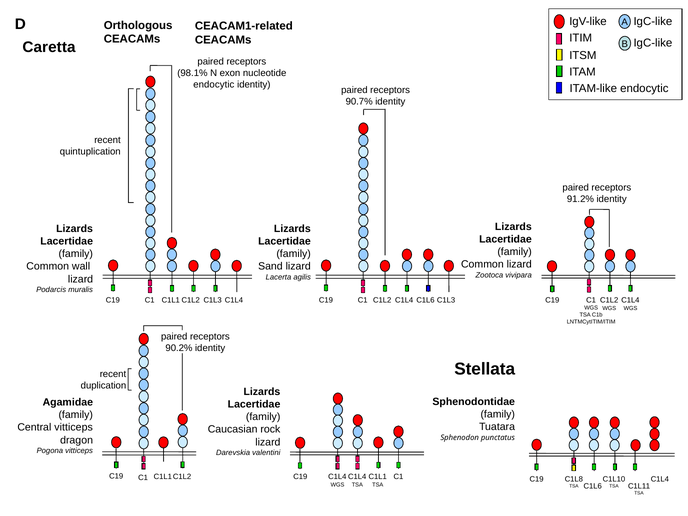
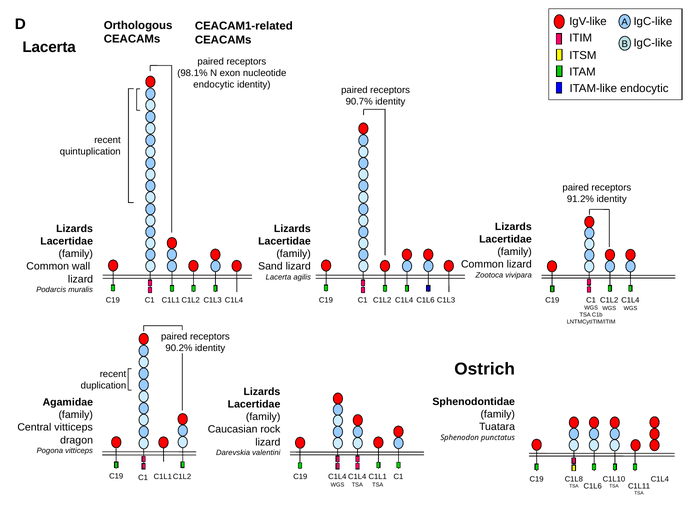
Caretta: Caretta -> Lacerta (49, 47)
Stellata: Stellata -> Ostrich (485, 369)
